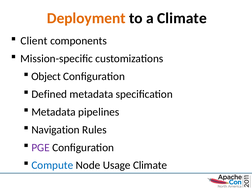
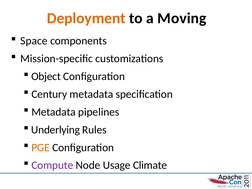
a Climate: Climate -> Moving (182, 18)
Client: Client -> Space (34, 41)
Defined: Defined -> Century (49, 94)
Navigation: Navigation -> Underlying (56, 130)
PGE colour: purple -> orange (41, 148)
Compute colour: blue -> purple (52, 165)
